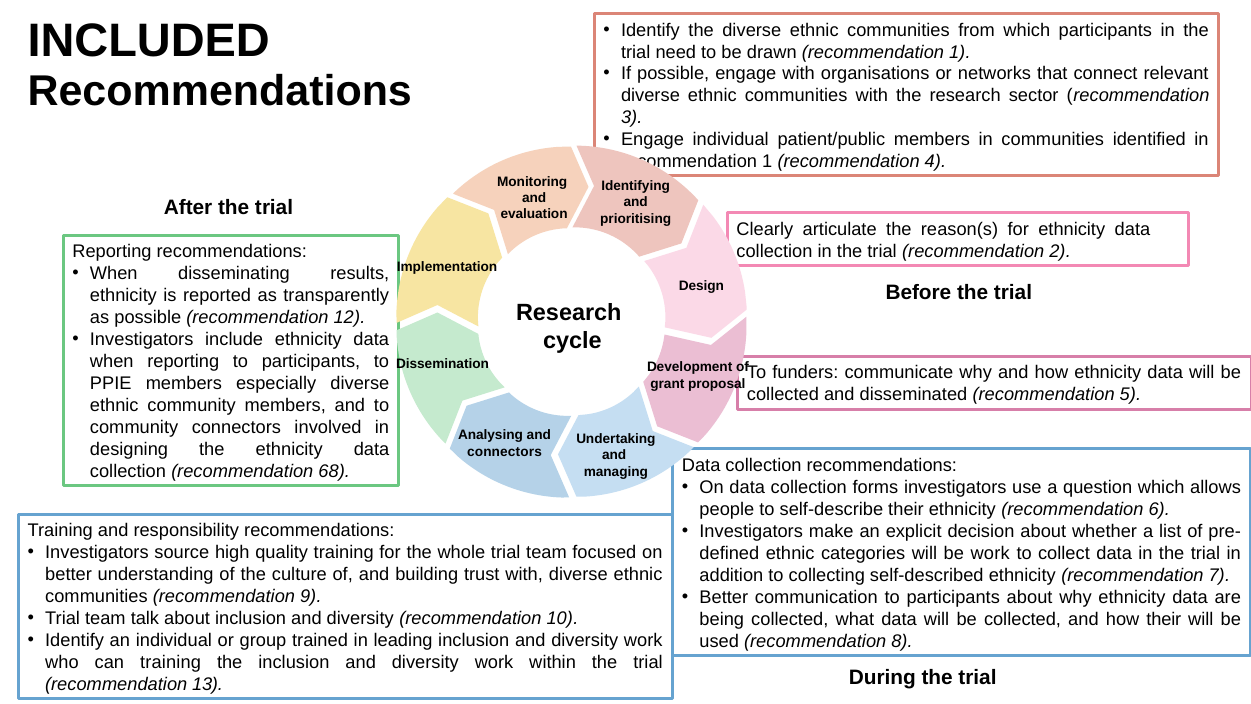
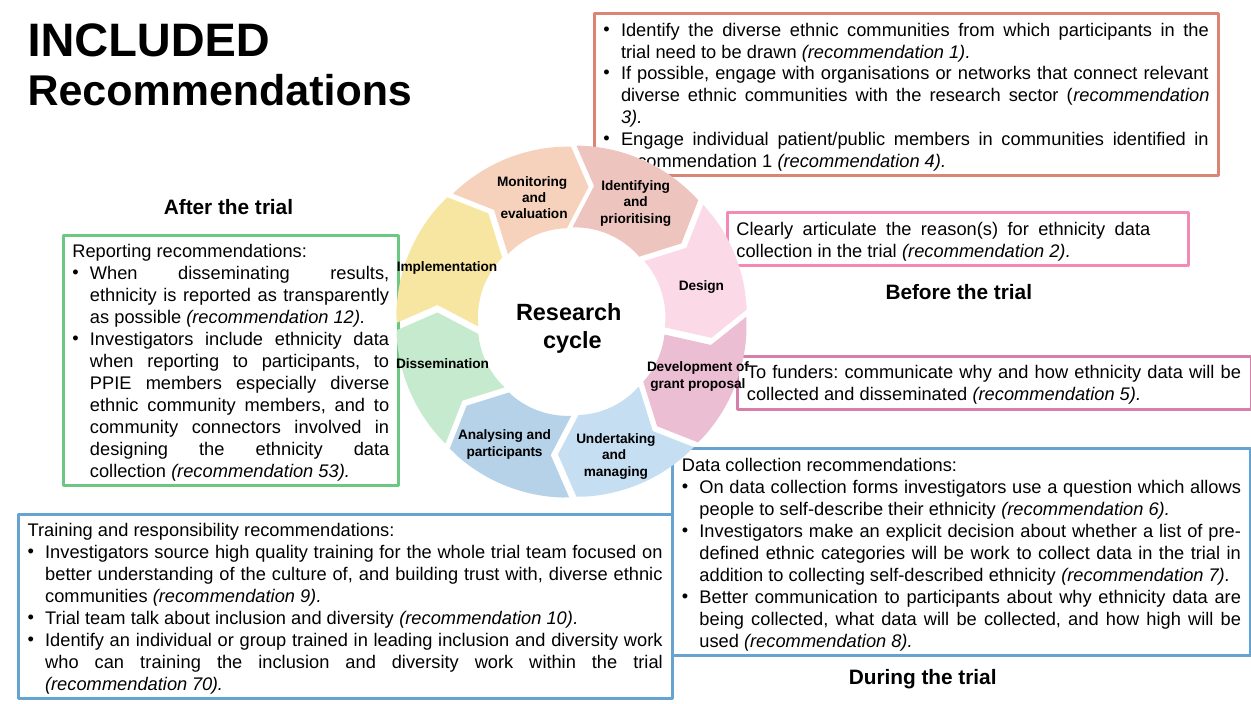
connectors: connectors -> participants (505, 452)
68: 68 -> 53 (334, 471)
how their: their -> high (1164, 619)
13: 13 -> 70 (208, 684)
